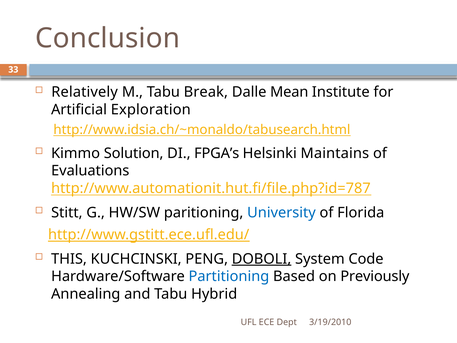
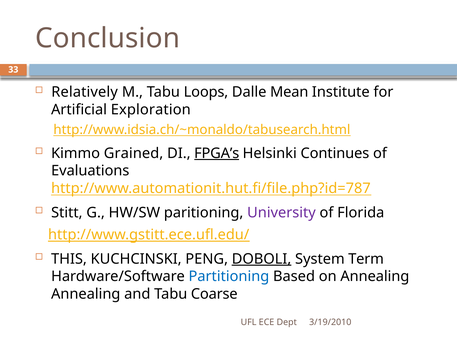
Break: Break -> Loops (206, 92)
Solution: Solution -> Grained (134, 153)
FPGA’s underline: none -> present (217, 153)
Maintains: Maintains -> Continues (335, 153)
University colour: blue -> purple (281, 212)
Code: Code -> Term (366, 259)
on Previously: Previously -> Annealing (375, 276)
Hybrid: Hybrid -> Coarse (214, 294)
